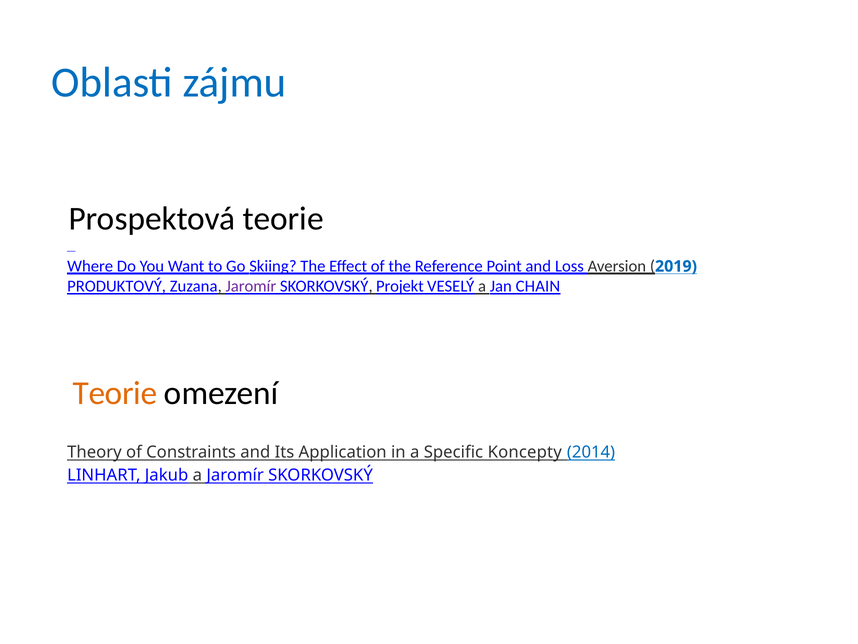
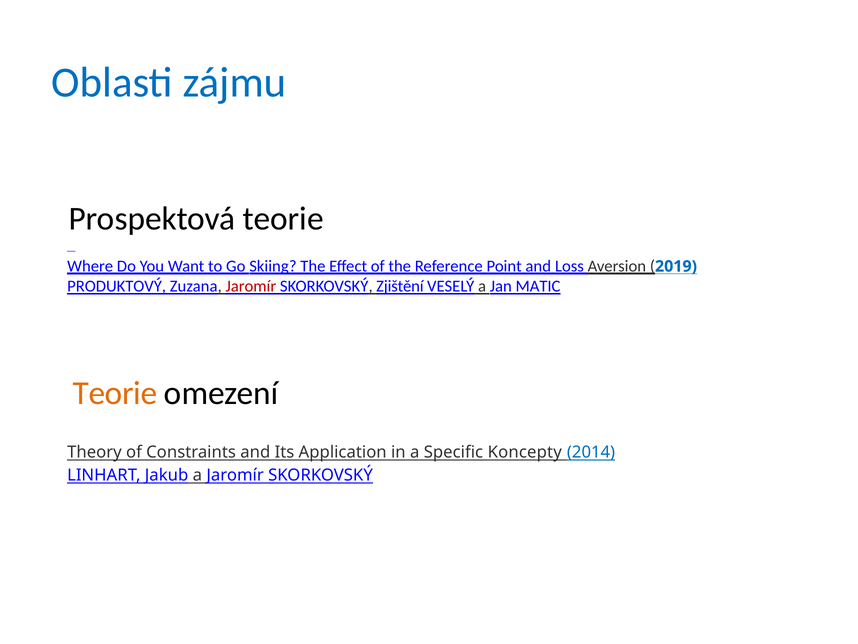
Jaromír colour: purple -> red (251, 286)
Projekt: Projekt -> Zjištění (400, 286)
CHAIN: CHAIN -> MATIC (538, 286)
